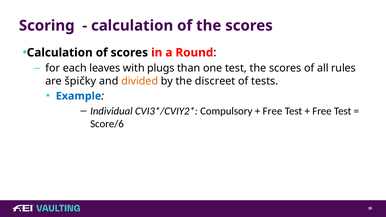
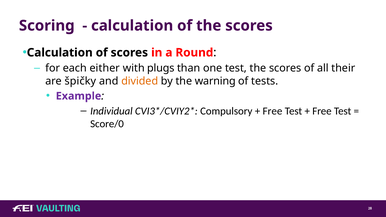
leaves: leaves -> either (105, 68)
rules: rules -> their (343, 68)
discreet: discreet -> warning (215, 81)
Example colour: blue -> purple (79, 96)
Score/6: Score/6 -> Score/0 (107, 124)
